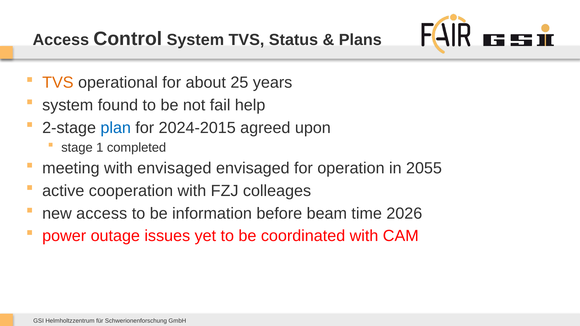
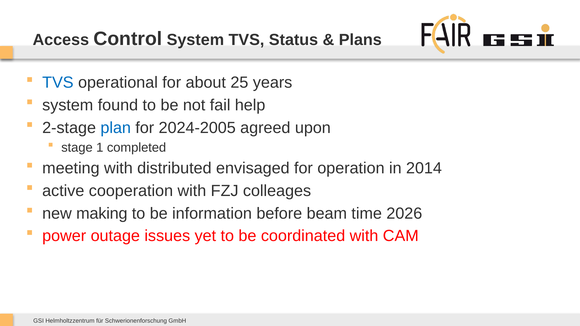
TVS colour: orange -> blue (58, 83)
2024-2015: 2024-2015 -> 2024-2005 (197, 128)
with envisaged: envisaged -> distributed (174, 168)
2055: 2055 -> 2014 (424, 168)
new access: access -> making (102, 214)
